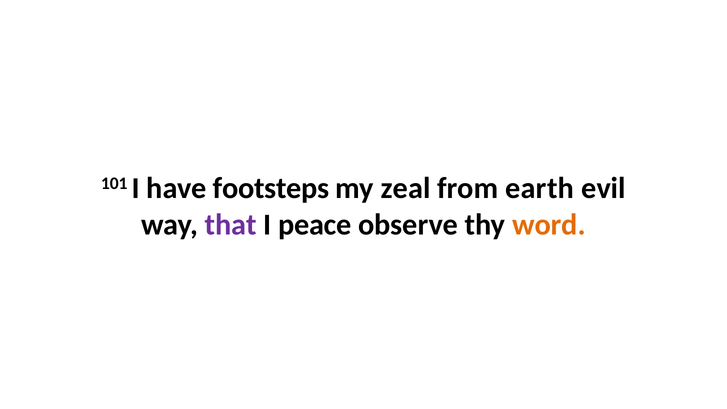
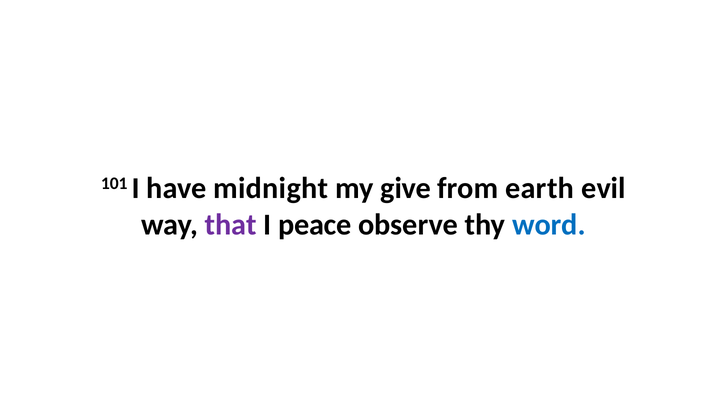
footsteps: footsteps -> midnight (271, 188)
zeal: zeal -> give (406, 188)
word colour: orange -> blue (549, 225)
